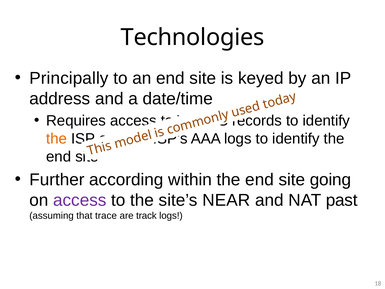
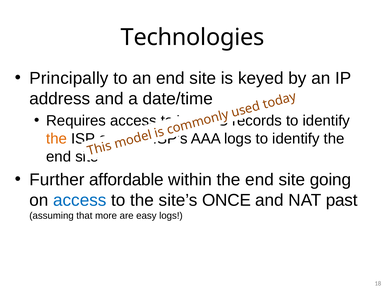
according: according -> affordable (126, 179)
access colour: purple -> blue (80, 200)
NEAR: NEAR -> ONCE (226, 200)
trace: trace -> more (106, 216)
track: track -> easy (146, 216)
